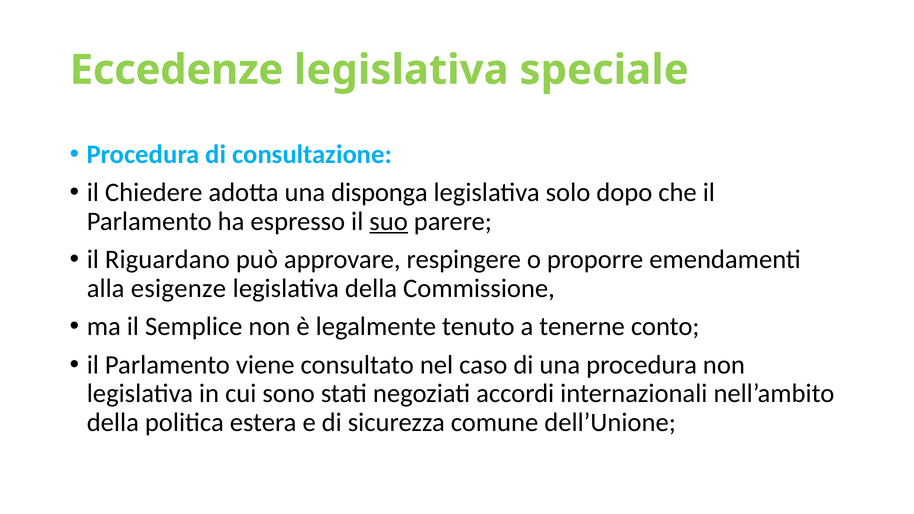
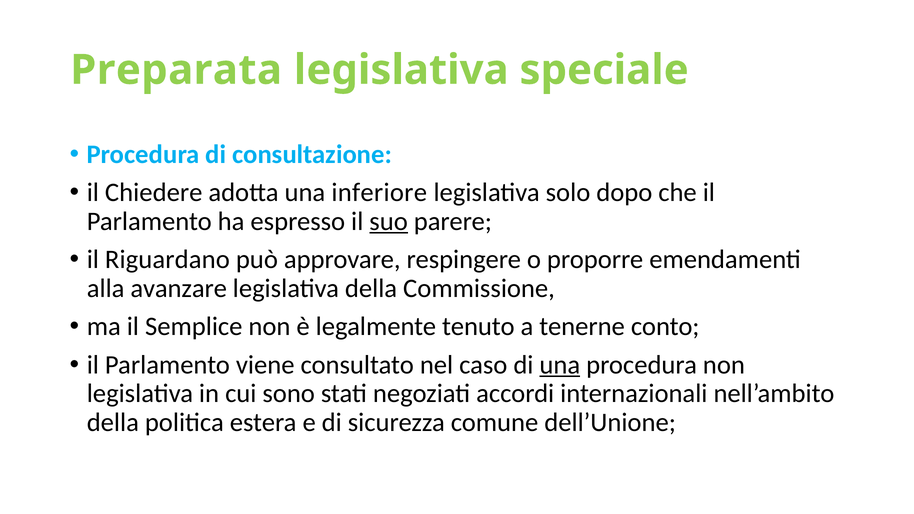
Eccedenze: Eccedenze -> Preparata (176, 70)
disponga: disponga -> inferiore (379, 193)
esigenze: esigenze -> avanzare (179, 289)
una underline: none -> present (560, 365)
